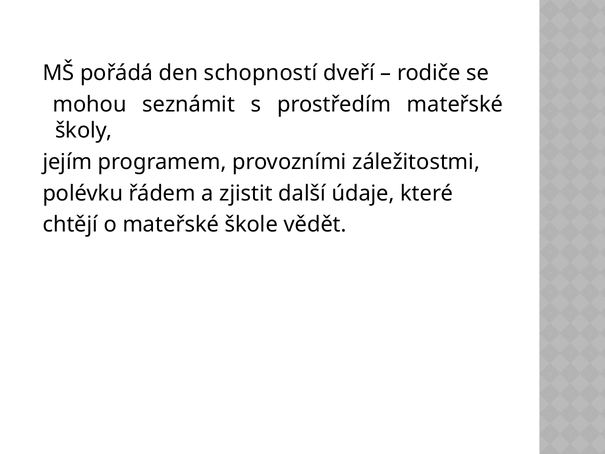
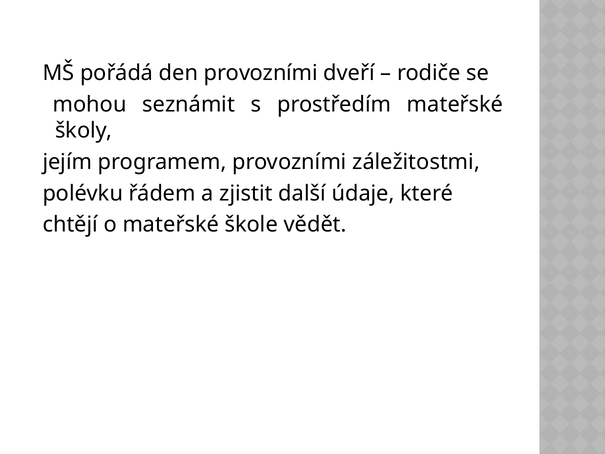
den schopností: schopností -> provozními (261, 73)
